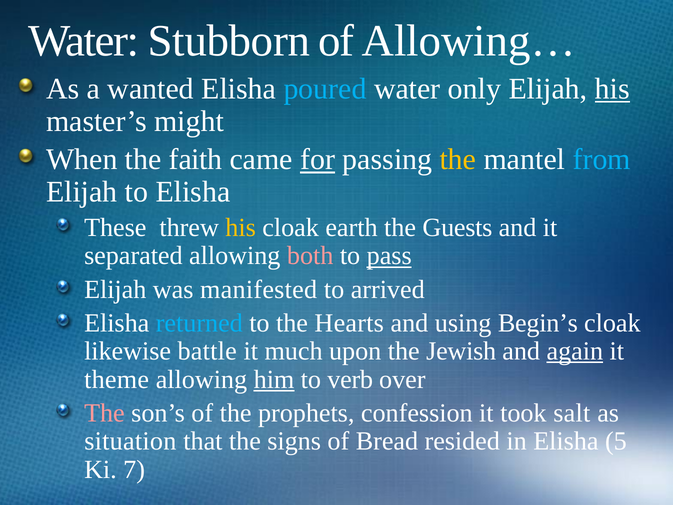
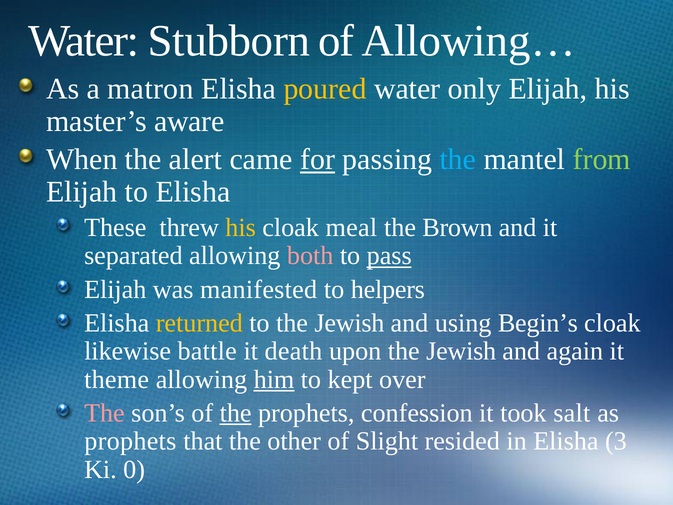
wanted: wanted -> matron (150, 89)
poured colour: light blue -> yellow (325, 89)
his underline: present -> none (612, 89)
might: might -> aware (189, 121)
faith: faith -> alert (195, 160)
the colour: yellow -> light blue (458, 160)
from colour: light blue -> light green (602, 160)
earth: earth -> meal (351, 227)
Guests: Guests -> Brown (457, 227)
arrived: arrived -> helpers (388, 289)
returned colour: light blue -> yellow (199, 323)
to the Hearts: Hearts -> Jewish (349, 323)
much: much -> death (293, 351)
again underline: present -> none (575, 351)
verb: verb -> kept (350, 379)
the underline: none -> present (236, 413)
situation: situation -> prophets (130, 441)
signs: signs -> other (294, 441)
Bread: Bread -> Slight (387, 441)
5: 5 -> 3 (616, 441)
7: 7 -> 0 (134, 469)
